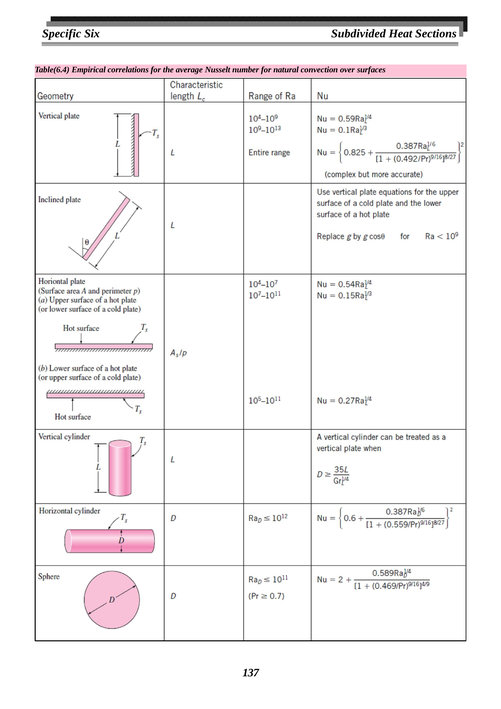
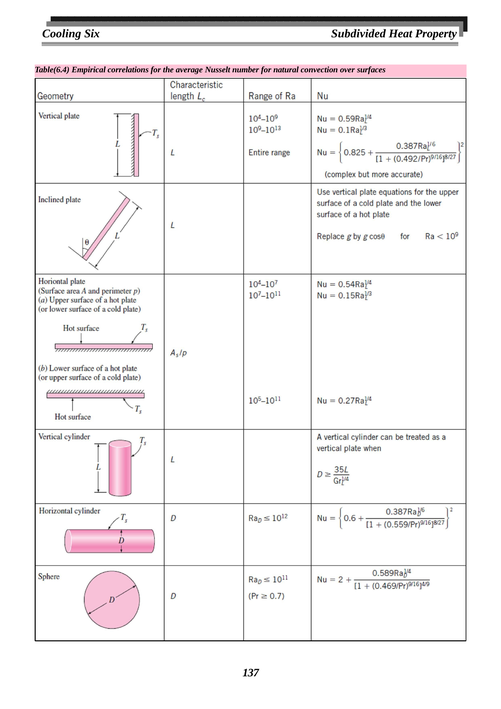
Specific: Specific -> Cooling (62, 34)
Sections: Sections -> Property (436, 34)
